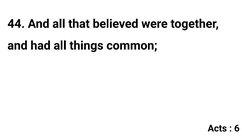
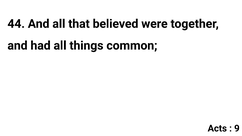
6: 6 -> 9 (237, 129)
